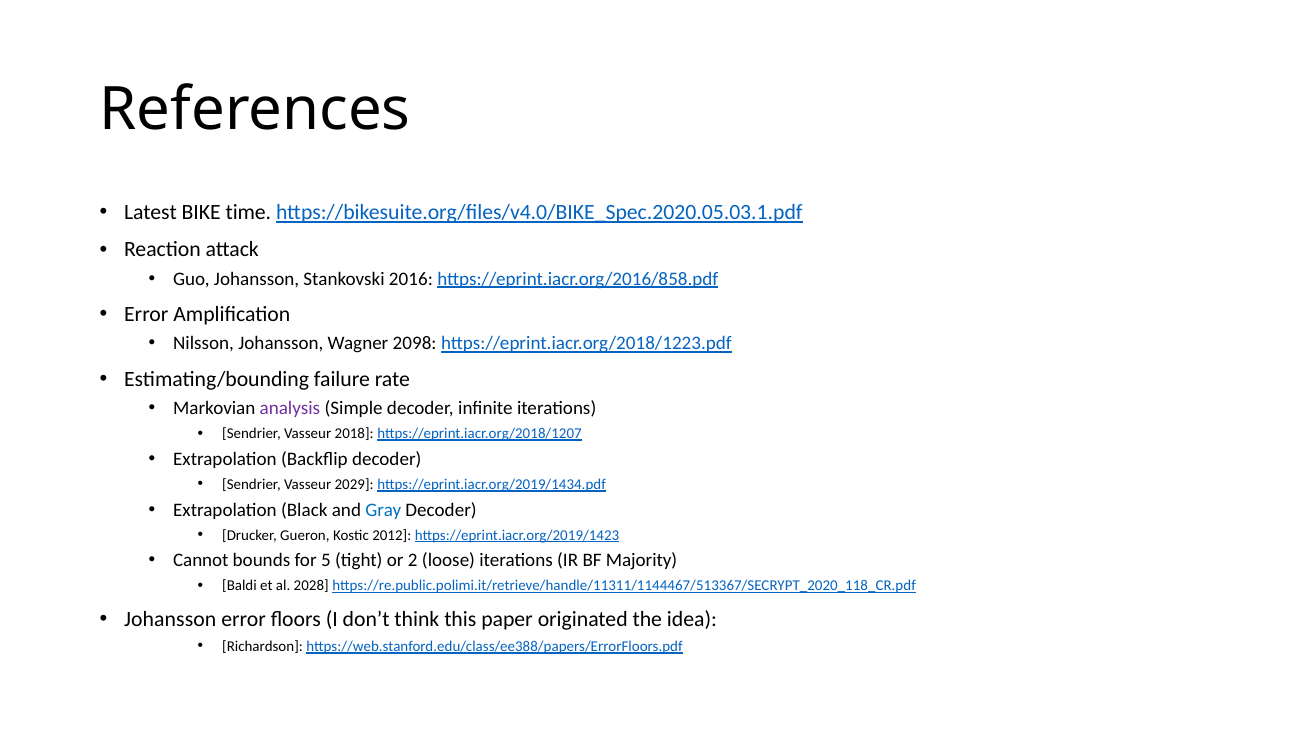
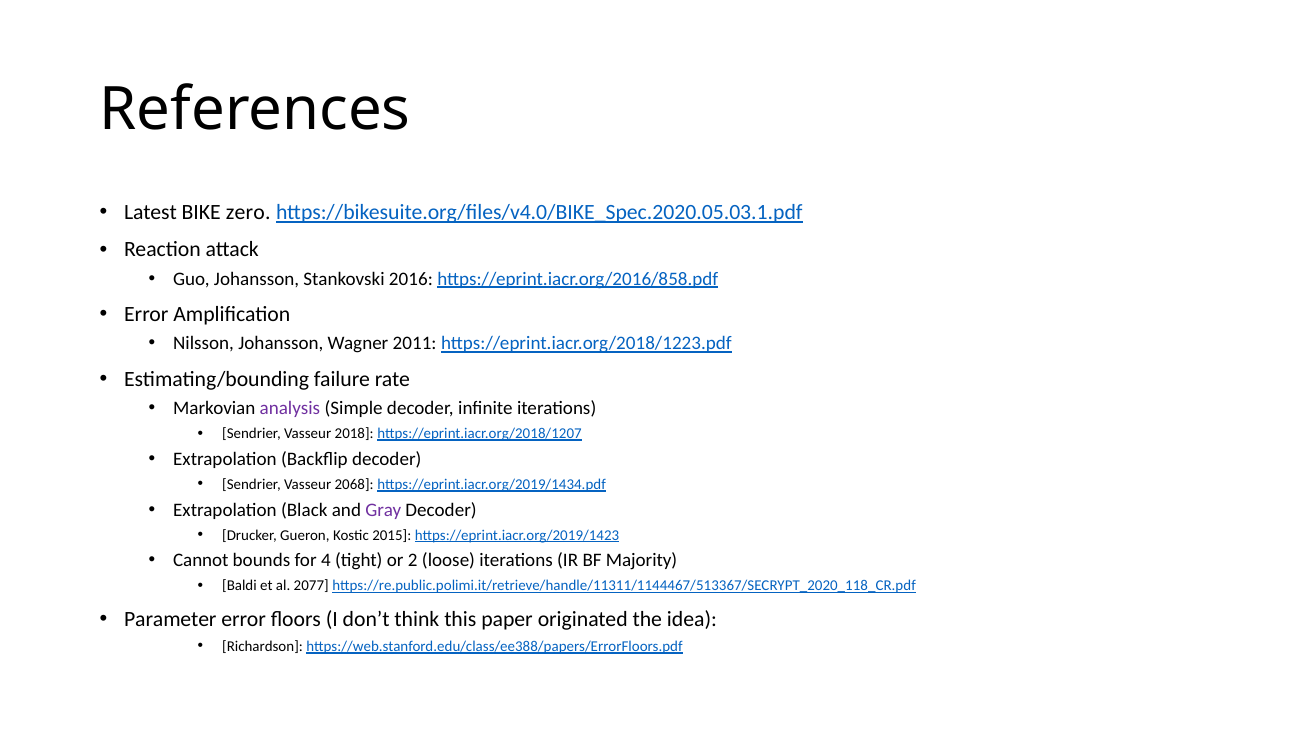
time: time -> zero (248, 213)
2098: 2098 -> 2011 (415, 344)
2029: 2029 -> 2068 (354, 485)
Gray colour: blue -> purple (383, 510)
2012: 2012 -> 2015 (392, 535)
5: 5 -> 4 (326, 561)
2028: 2028 -> 2077 (311, 586)
Johansson: Johansson -> Parameter (170, 620)
